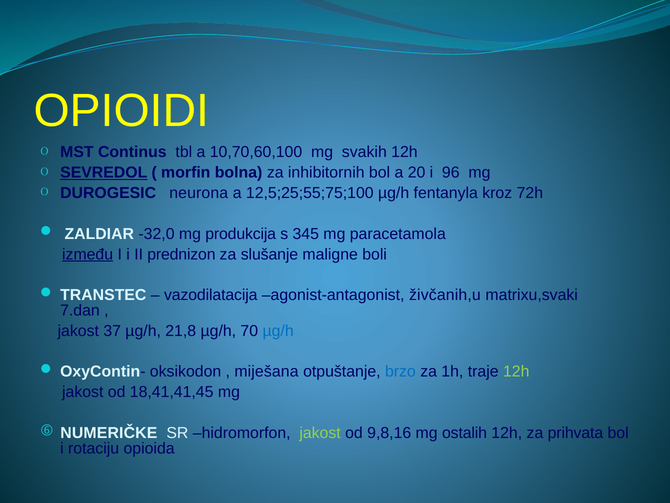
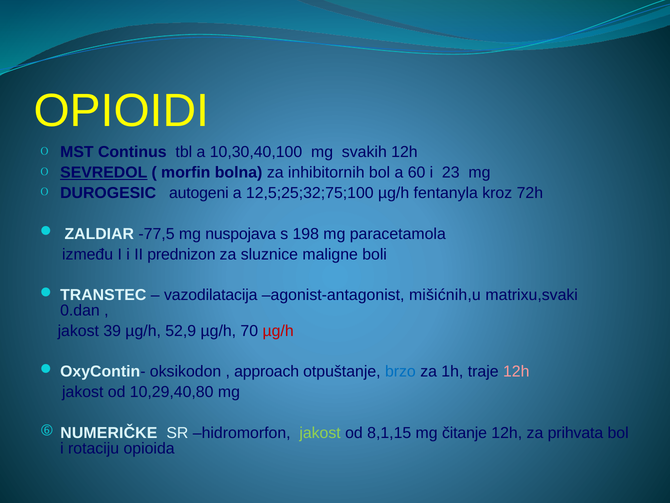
10,70,60,100: 10,70,60,100 -> 10,30,40,100 (256, 152)
20: 20 -> 60 (417, 172)
96: 96 -> 23 (451, 172)
neurona: neurona -> autogeni (199, 193)
12,5;25;55;75;100: 12,5;25;55;75;100 -> 12,5;25;32;75;100 (310, 193)
-32,0: -32,0 -> -77,5 (157, 234)
produkcija: produkcija -> nuspojava (241, 234)
345: 345 -> 198 (306, 234)
između underline: present -> none (88, 254)
slušanje: slušanje -> sluznice (269, 254)
živčanih,u: živčanih,u -> mišićnih,u (445, 295)
7.dan: 7.dan -> 0.dan (80, 310)
37: 37 -> 39 (112, 331)
21,8: 21,8 -> 52,9 (181, 331)
µg/h colour: blue -> red (278, 331)
miješana: miješana -> approach (267, 371)
12h colour: light green -> pink (516, 371)
18,41,41,45: 18,41,41,45 -> 10,29,40,80 (172, 392)
9,8,16: 9,8,16 -> 8,1,15 (389, 433)
ostalih: ostalih -> čitanje (465, 433)
